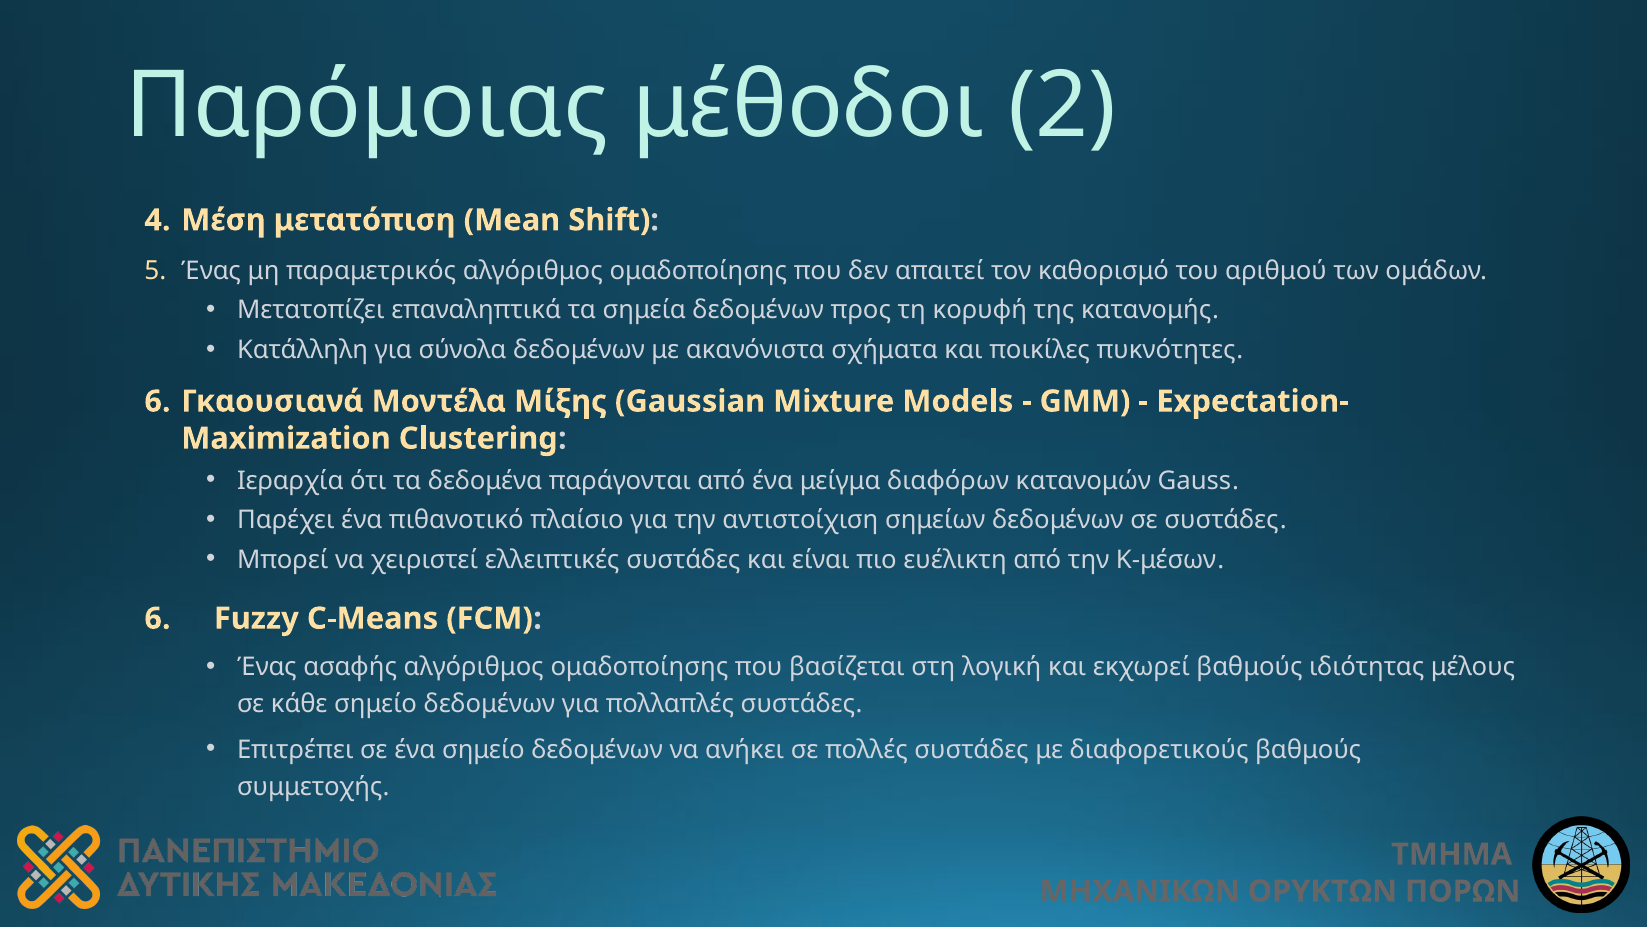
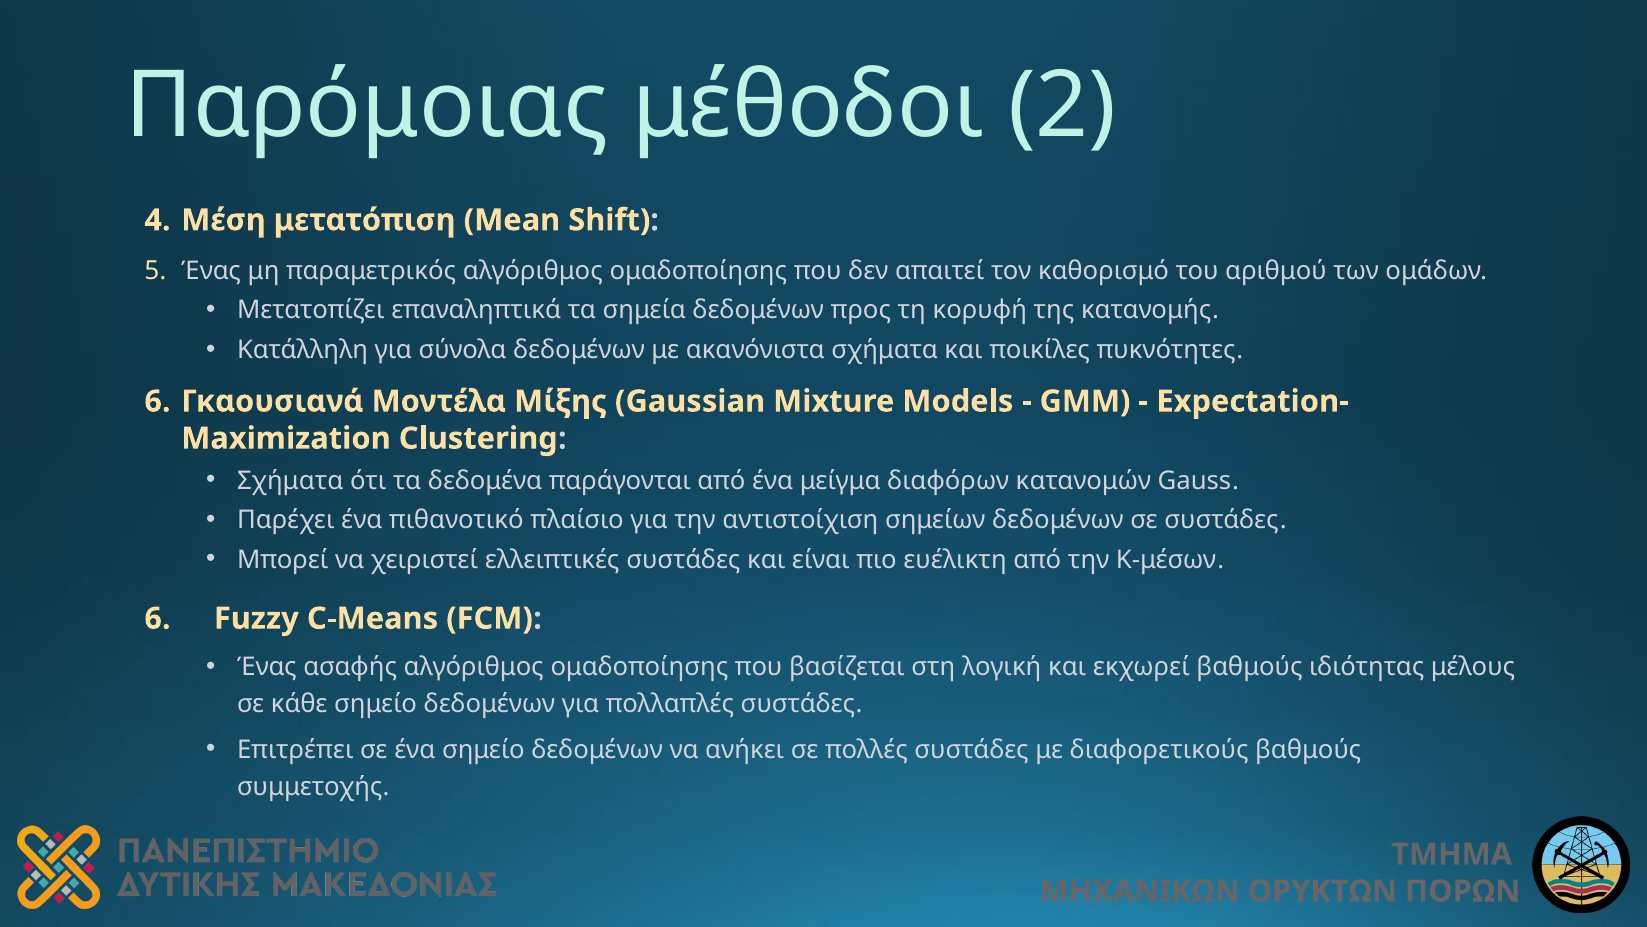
Ιεραρχία: Ιεραρχία -> Σχήματα (290, 480)
